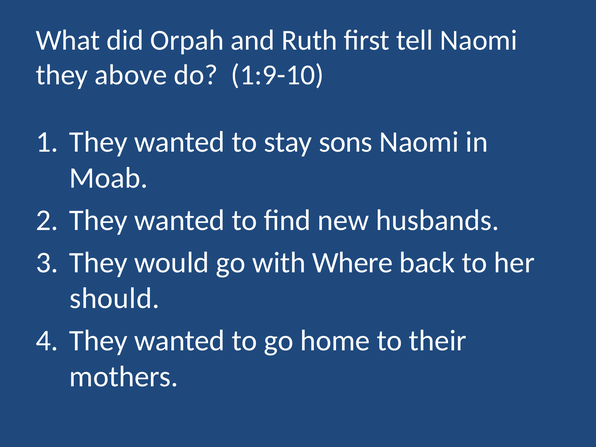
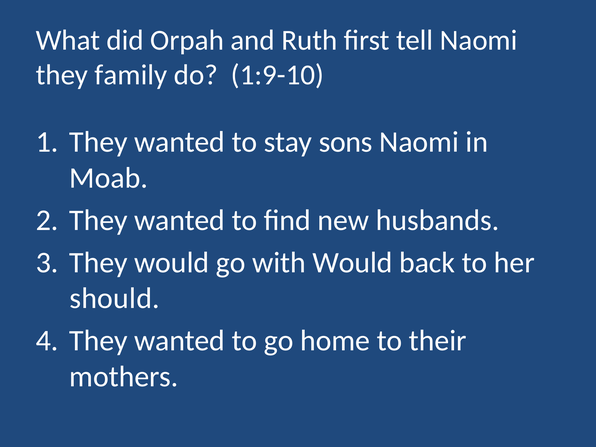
above: above -> family (131, 75)
with Where: Where -> Would (353, 263)
